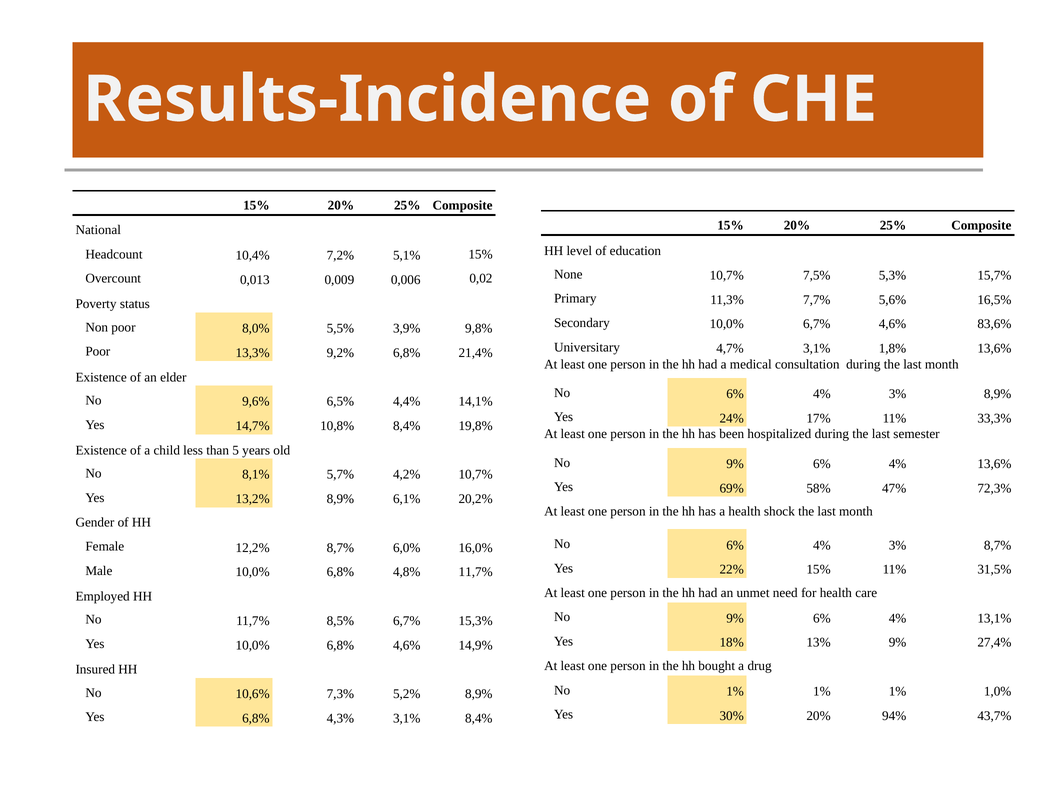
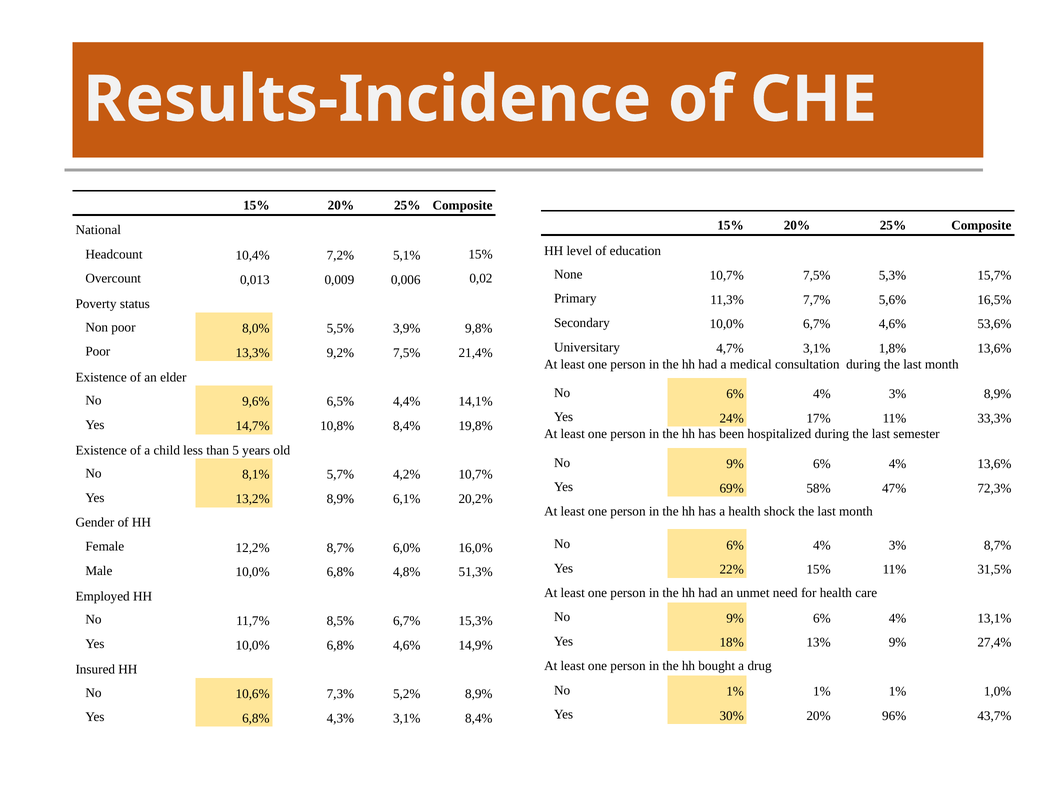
83,6%: 83,6% -> 53,6% (994, 324)
9,2% 6,8%: 6,8% -> 7,5% (407, 353)
4,8% 11,7%: 11,7% -> 51,3% (476, 572)
94%: 94% -> 96% (894, 716)
